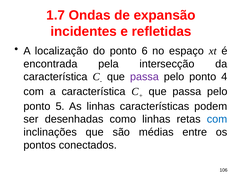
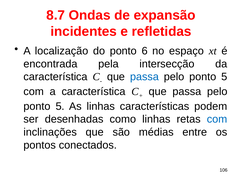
1.7: 1.7 -> 8.7 (56, 15)
passa colour: purple -> blue (144, 77)
4: 4 -> 5 (224, 77)
